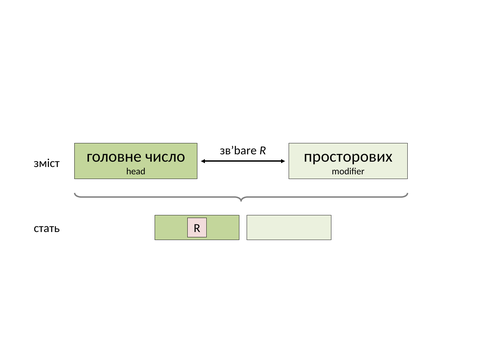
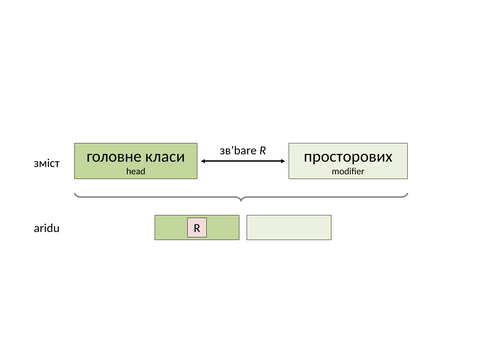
число: число -> класи (165, 157)
стать: стать -> aridu (47, 229)
